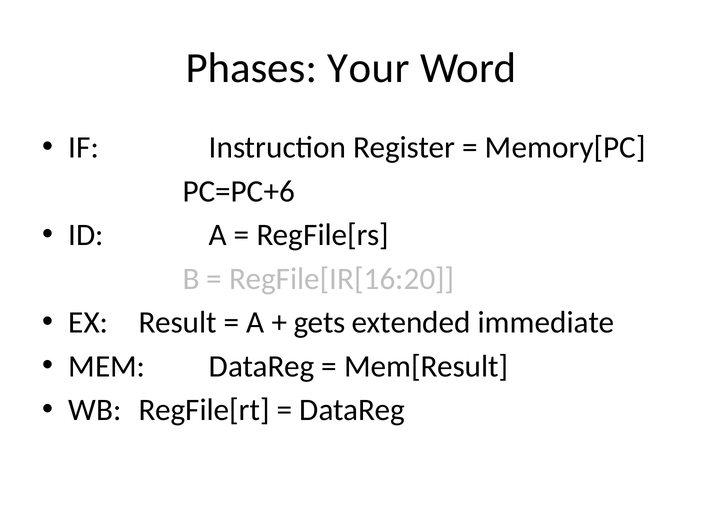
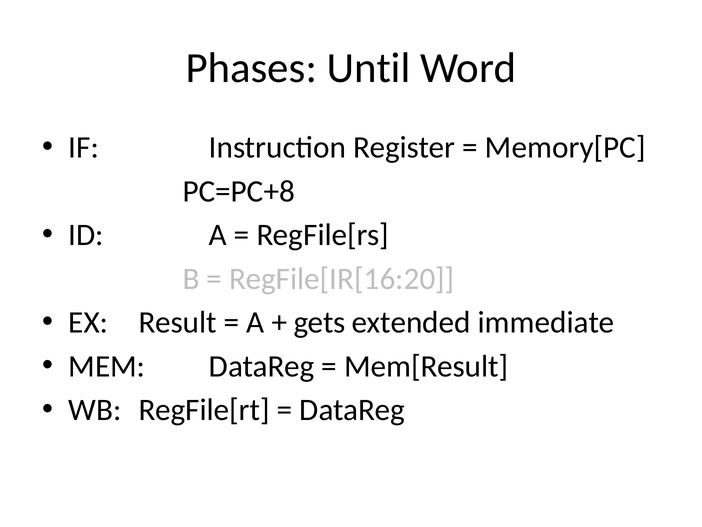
Your: Your -> Until (369, 68)
PC=PC+6: PC=PC+6 -> PC=PC+8 (239, 191)
